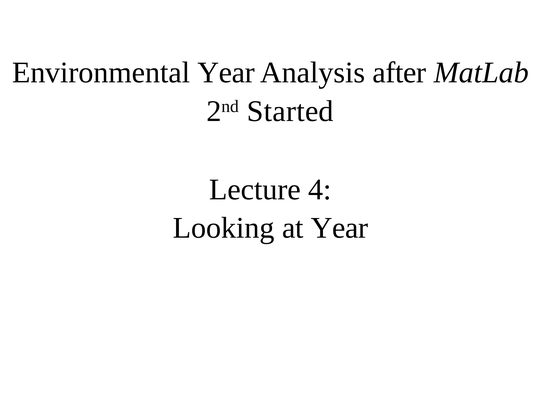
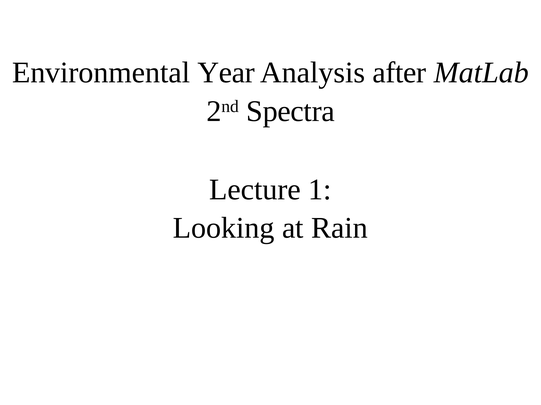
Started: Started -> Spectra (291, 111)
4: 4 -> 1 (320, 190)
at Year: Year -> Rain (339, 229)
